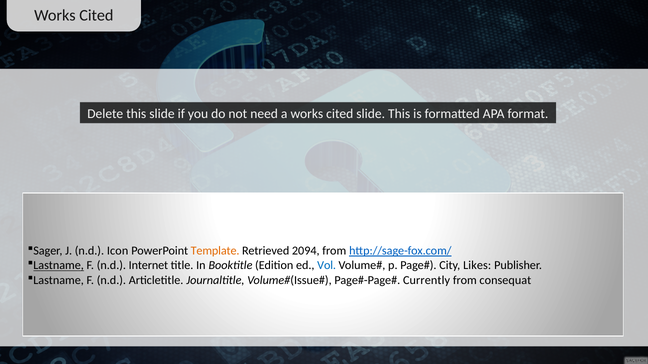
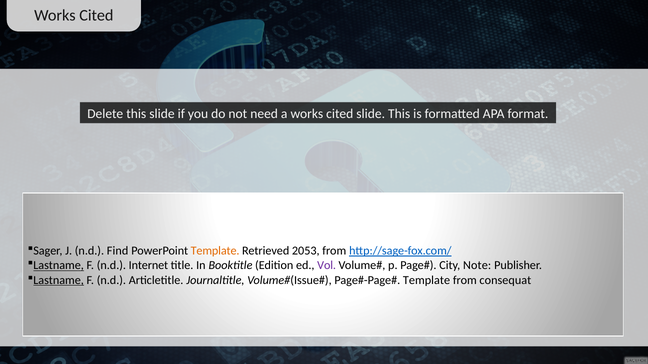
Icon: Icon -> Find (118, 251)
2094: 2094 -> 2053 (306, 251)
Vol colour: blue -> purple (327, 266)
Likes: Likes -> Note (477, 266)
Lastname underline: none -> present (59, 280)
Currently: Currently -> Template (427, 280)
